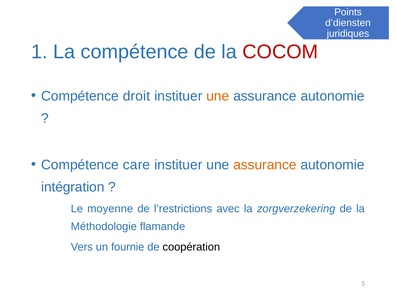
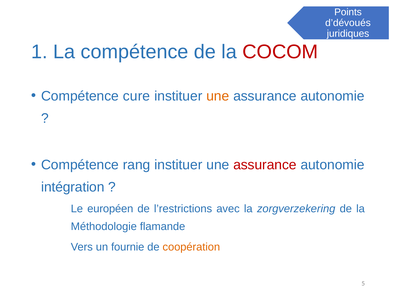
d’diensten: d’diensten -> d’dévoués (348, 23)
droit: droit -> cure (137, 96)
care: care -> rang (137, 165)
assurance colour: orange -> red (265, 165)
moyenne: moyenne -> européen (110, 209)
coopération colour: black -> orange (191, 247)
